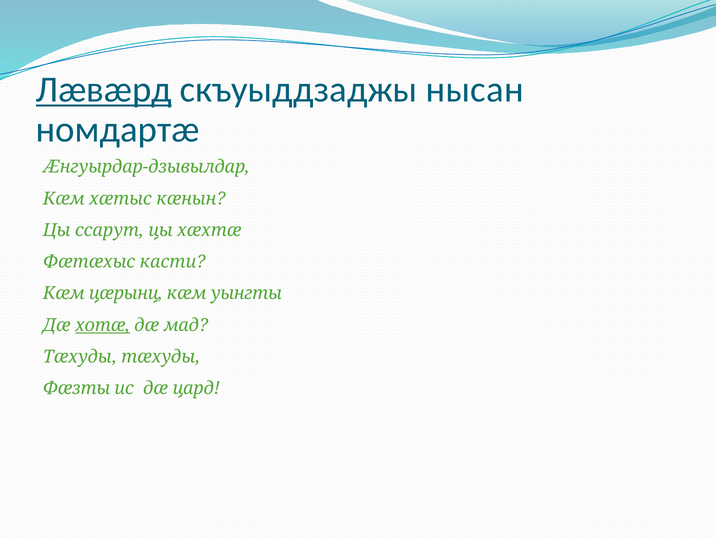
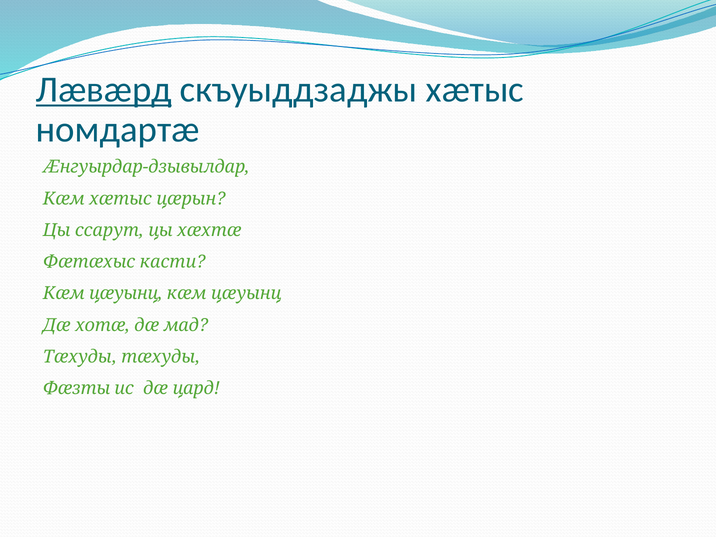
скъуыддзаджы нысан: нысан -> хæтыс (475, 90)
кæнын: кæнын -> цæрын (191, 199)
цæрынц: цæрынц -> цæуынц (126, 294)
уынгты: уынгты -> цæуынц (246, 294)
хотæ underline: present -> none (103, 325)
